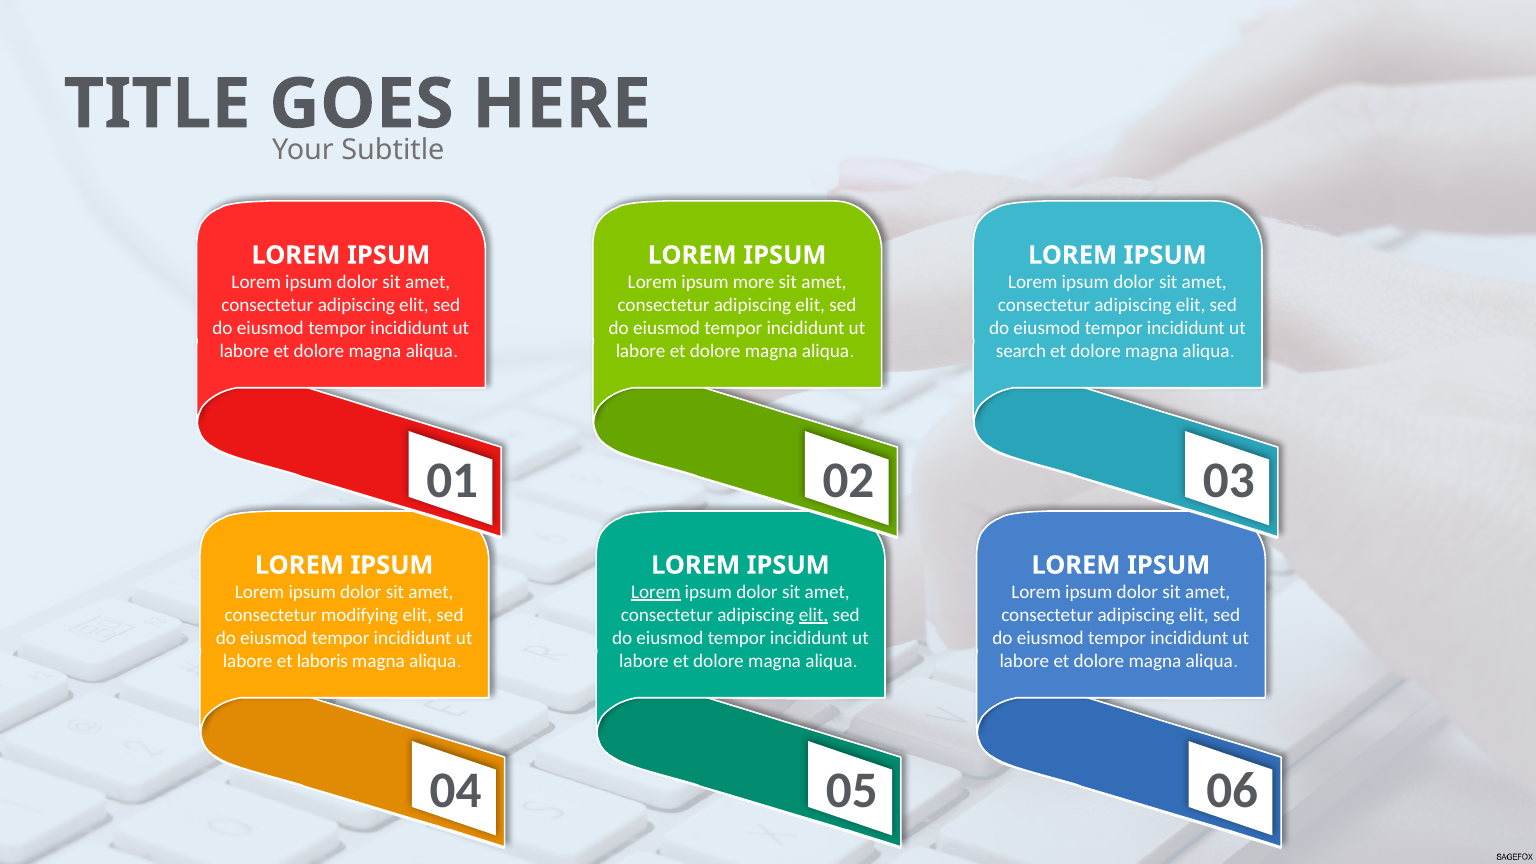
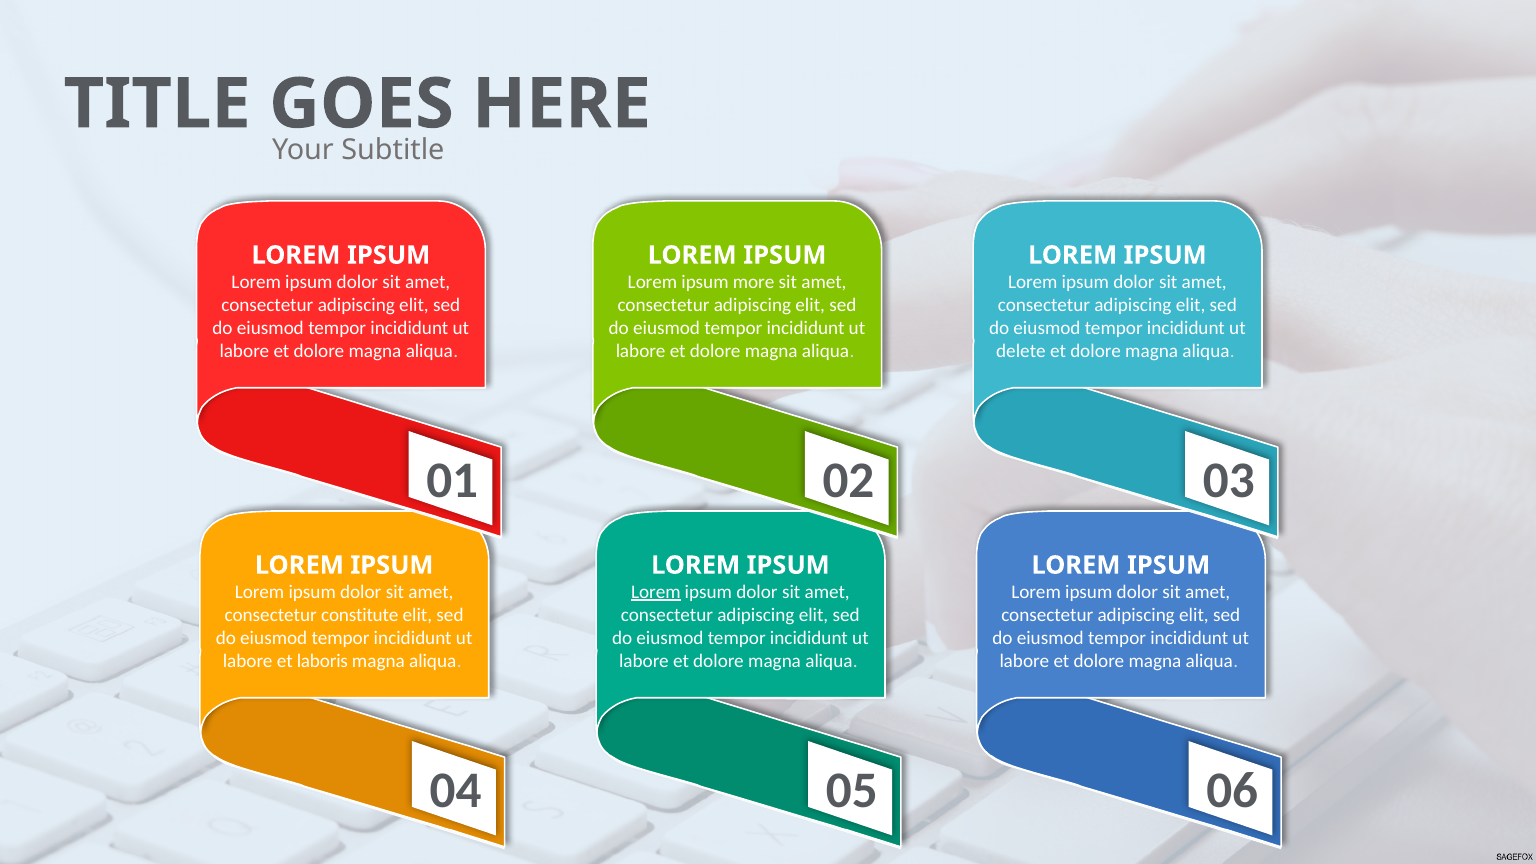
search: search -> delete (1021, 351)
modifying: modifying -> constitute (360, 615)
elit underline: present -> none (814, 615)
